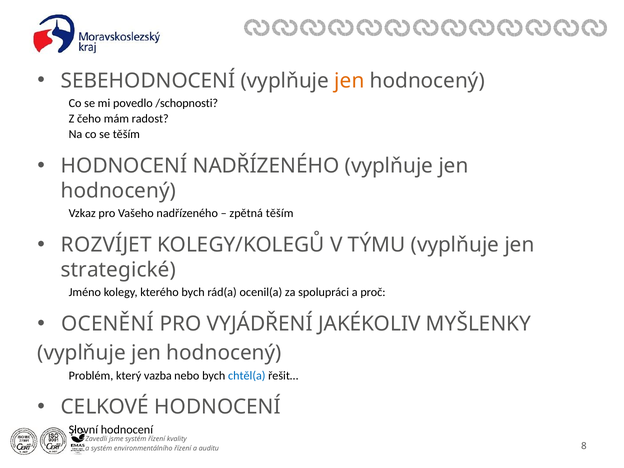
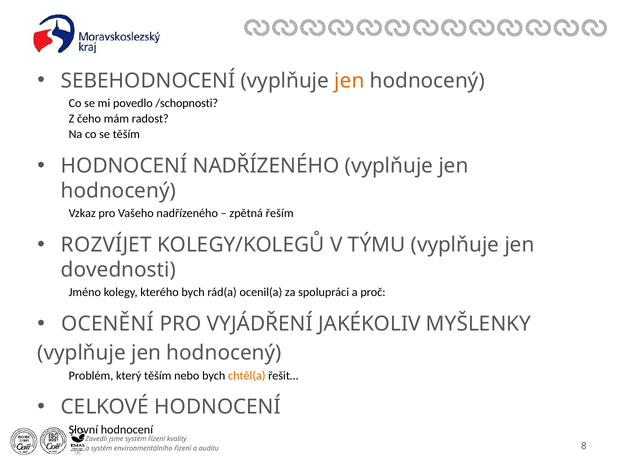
zpětná těším: těším -> řeším (280, 213)
strategické: strategické -> dovednosti (118, 270)
který vazba: vazba -> těším (158, 376)
chtěl(a colour: blue -> orange (247, 376)
